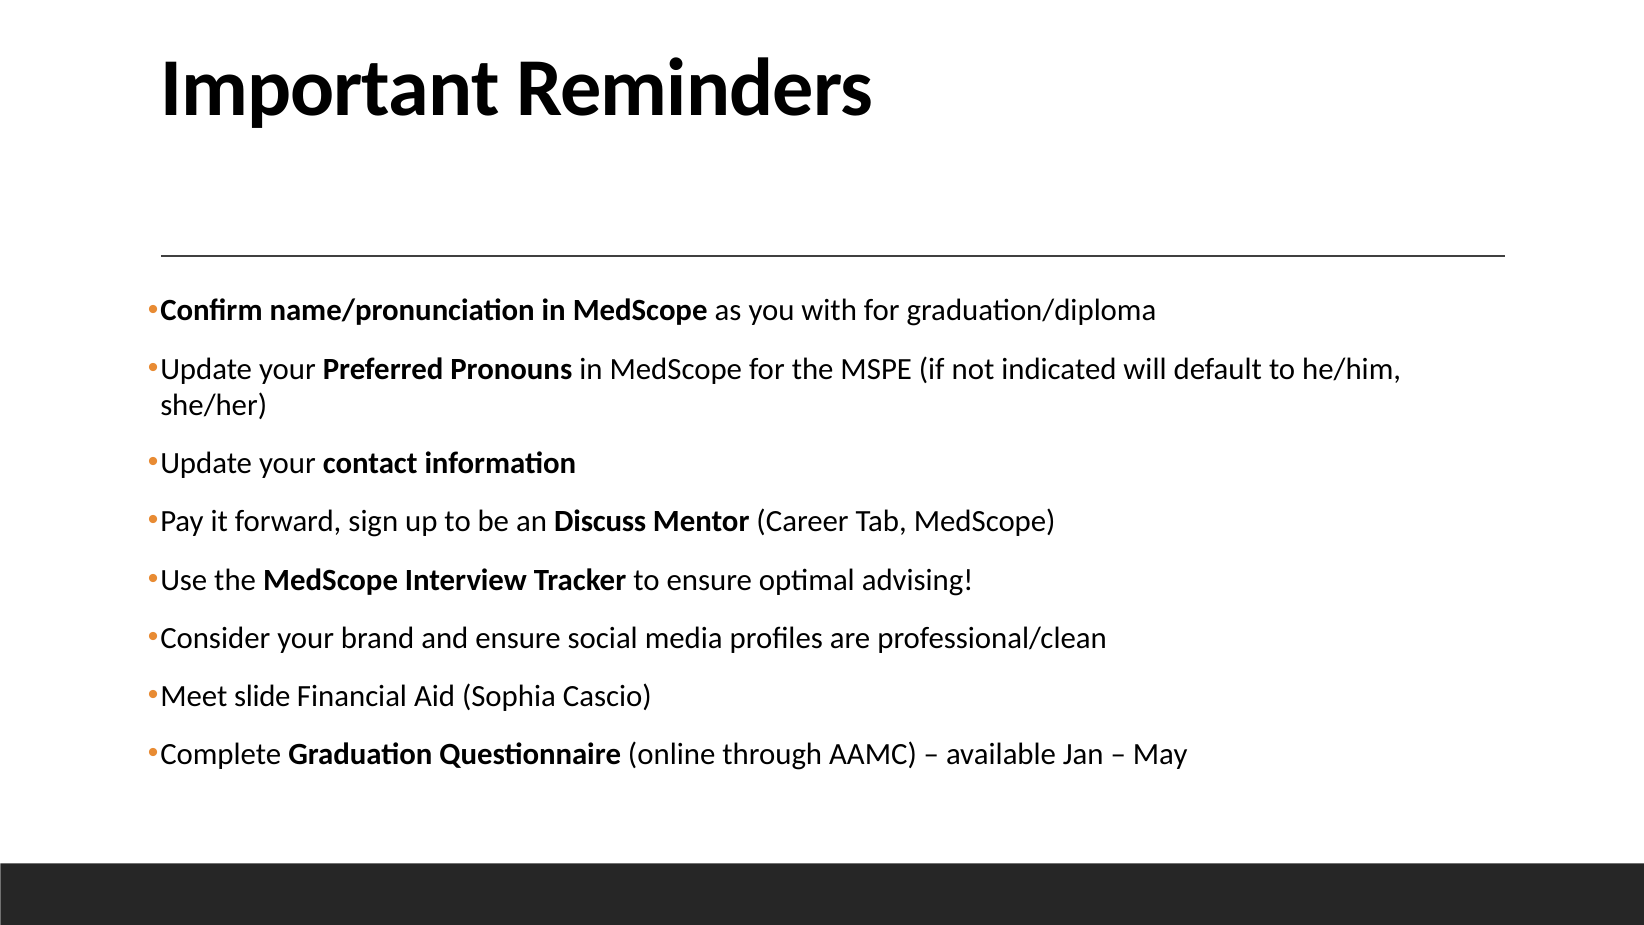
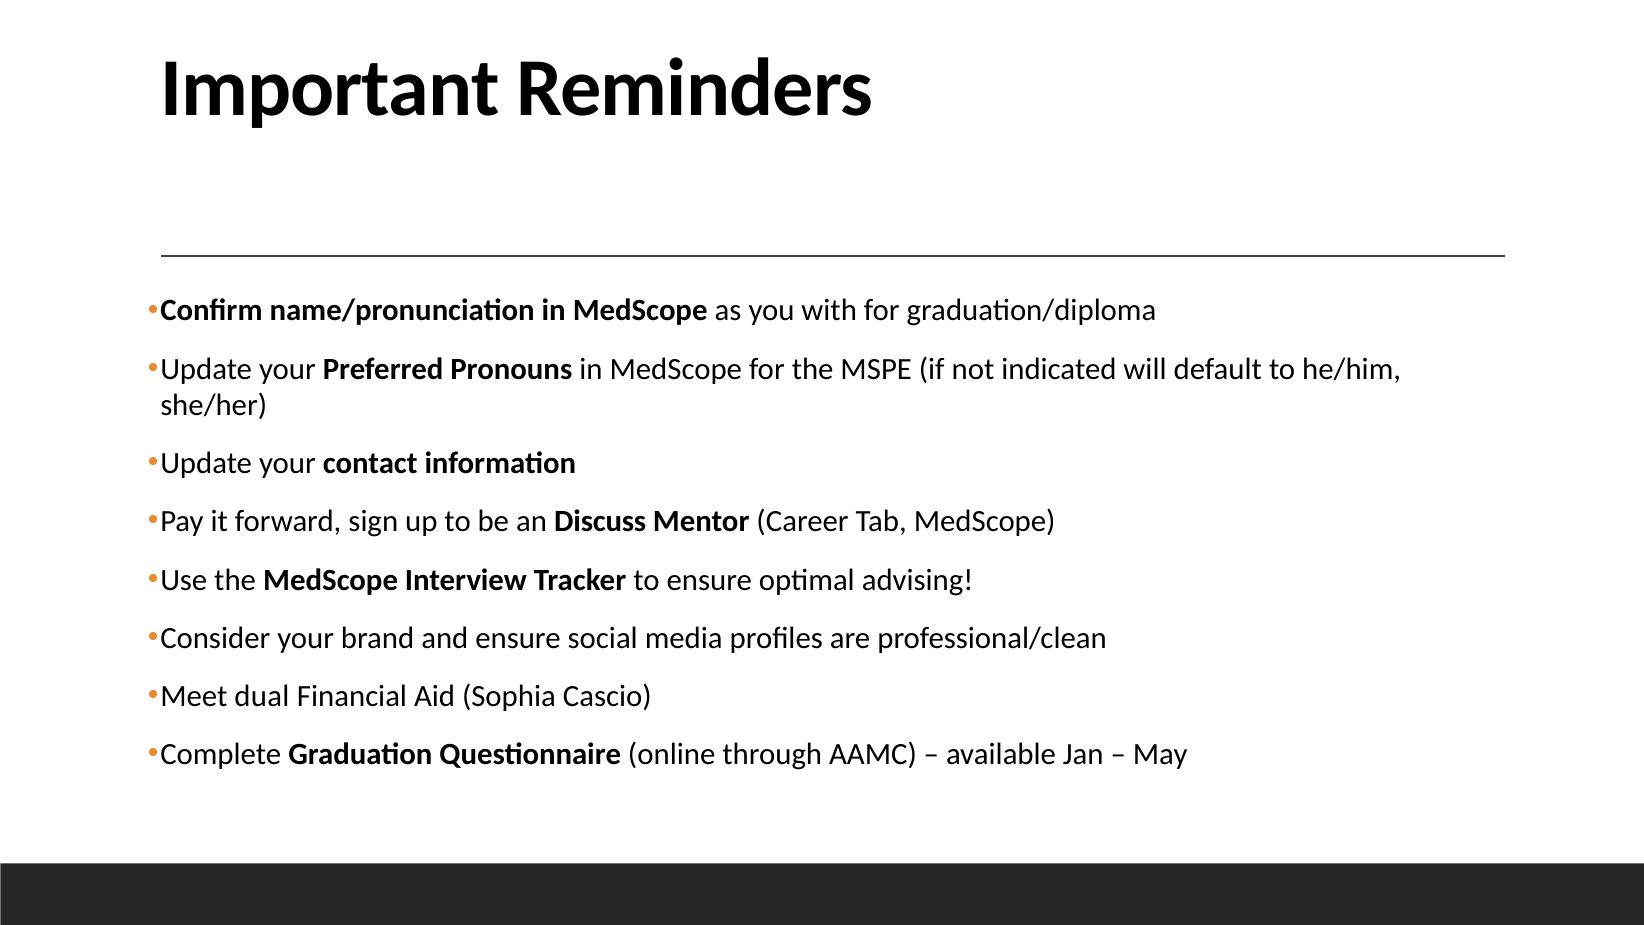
slide: slide -> dual (262, 696)
